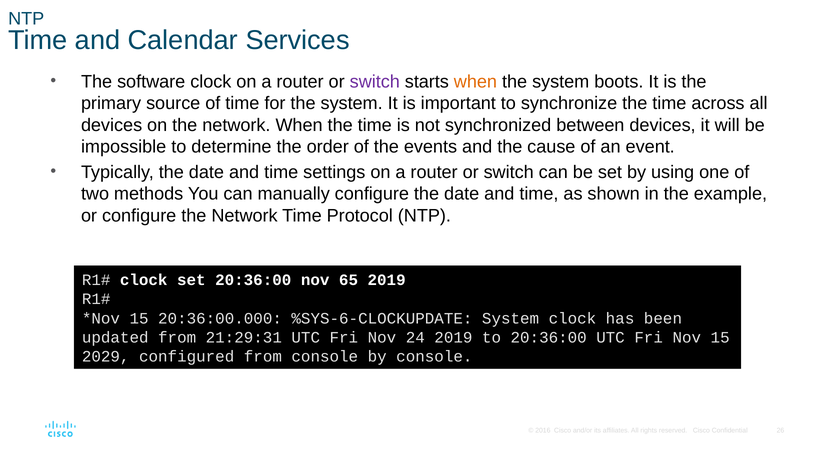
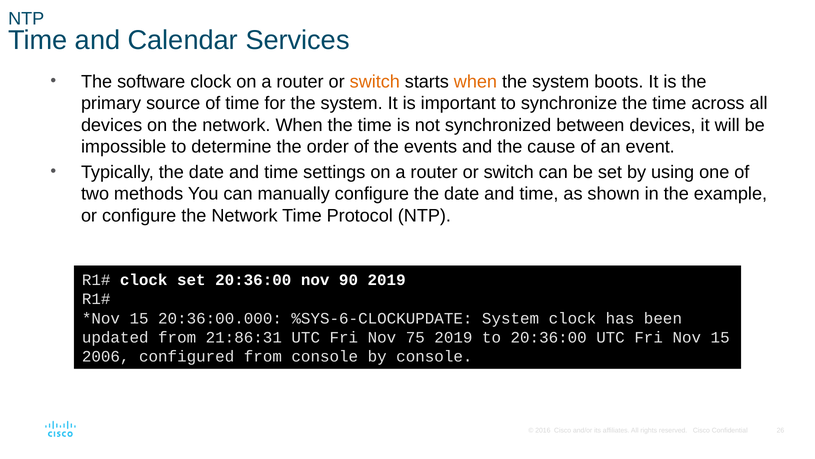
switch colour: purple -> orange (375, 81)
65: 65 -> 90 (348, 280)
21:29:31: 21:29:31 -> 21:86:31 (244, 337)
24: 24 -> 75 (415, 337)
2029: 2029 -> 2006 (106, 356)
